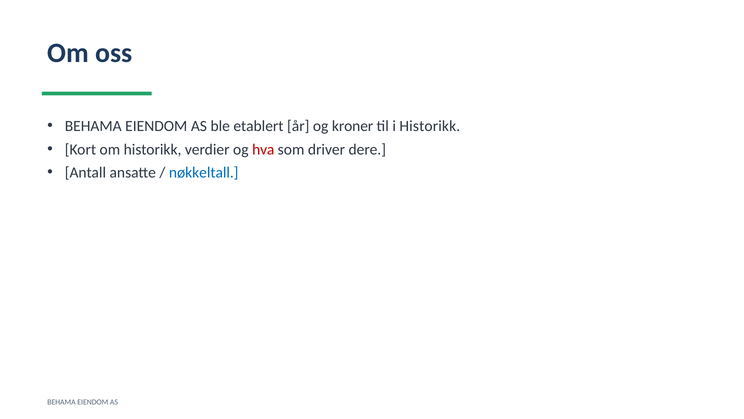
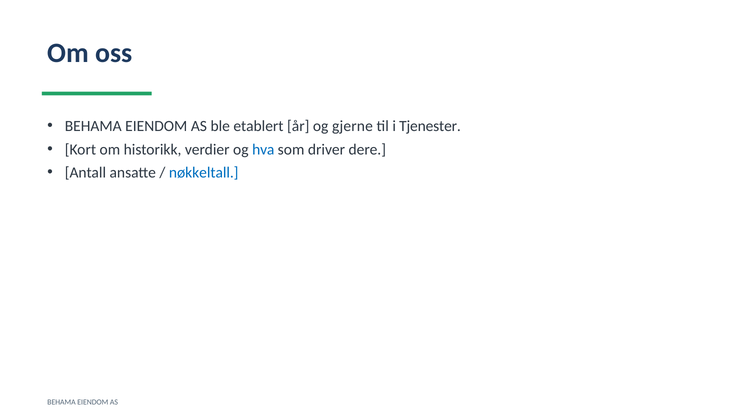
kroner: kroner -> gjerne (352, 126)
i Historikk: Historikk -> Tjenester (430, 126)
hva colour: red -> blue (263, 149)
